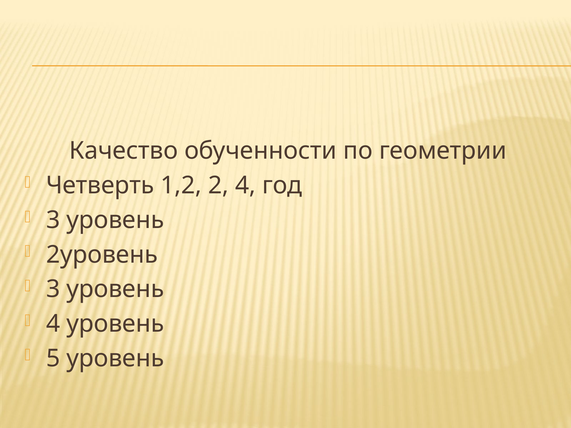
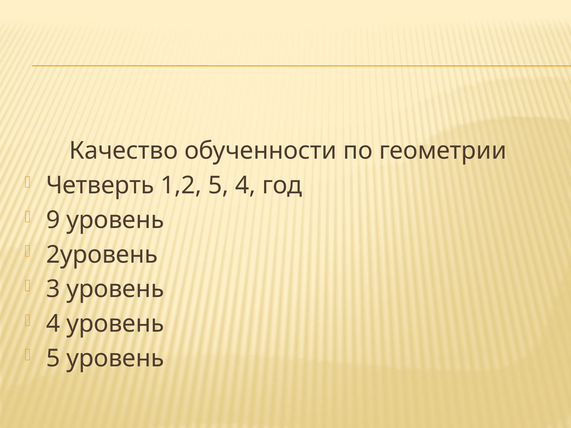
1,2 2: 2 -> 5 (218, 186)
3: 3 -> 9 (53, 220)
